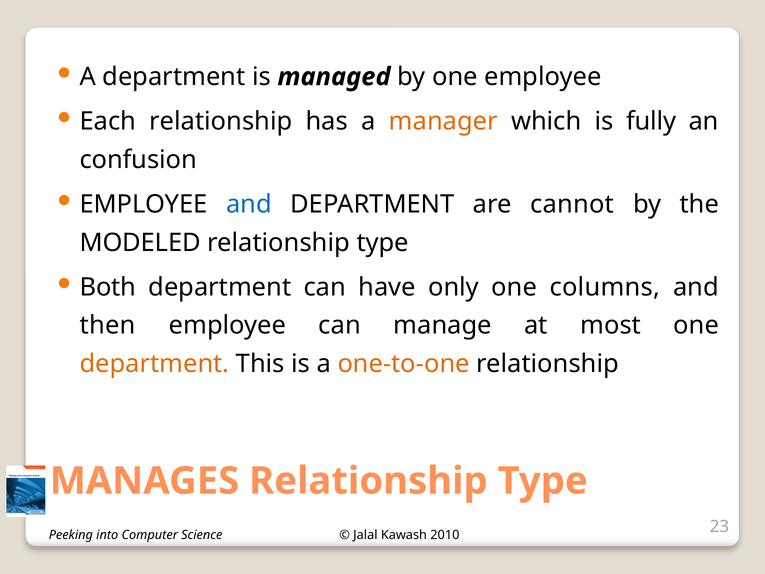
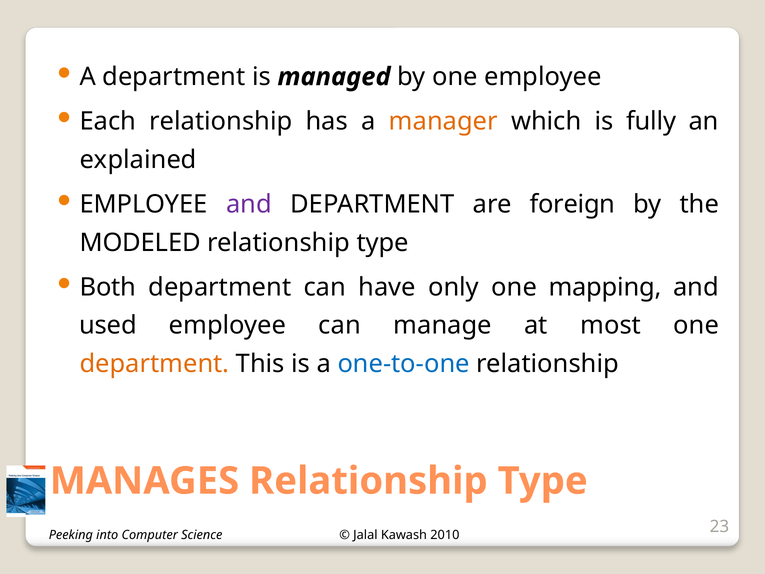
confusion: confusion -> explained (138, 160)
and colour: blue -> purple (249, 204)
cannot: cannot -> foreign (572, 204)
columns: columns -> mapping (605, 287)
then: then -> used (108, 325)
one-to-one colour: orange -> blue (404, 364)
